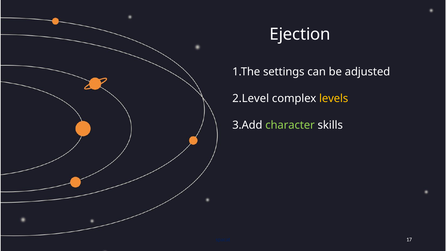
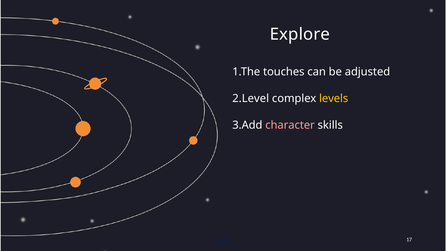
Ejection: Ejection -> Explore (300, 34)
settings: settings -> touches (284, 72)
character colour: light green -> pink (290, 125)
